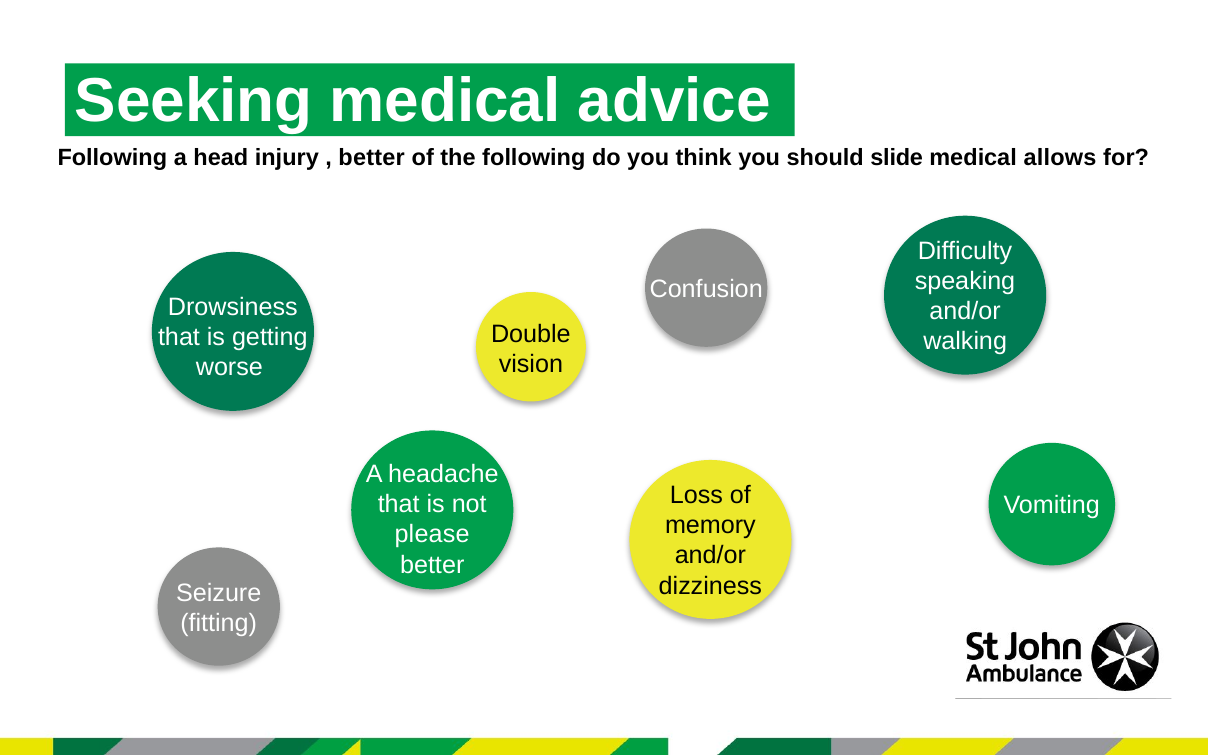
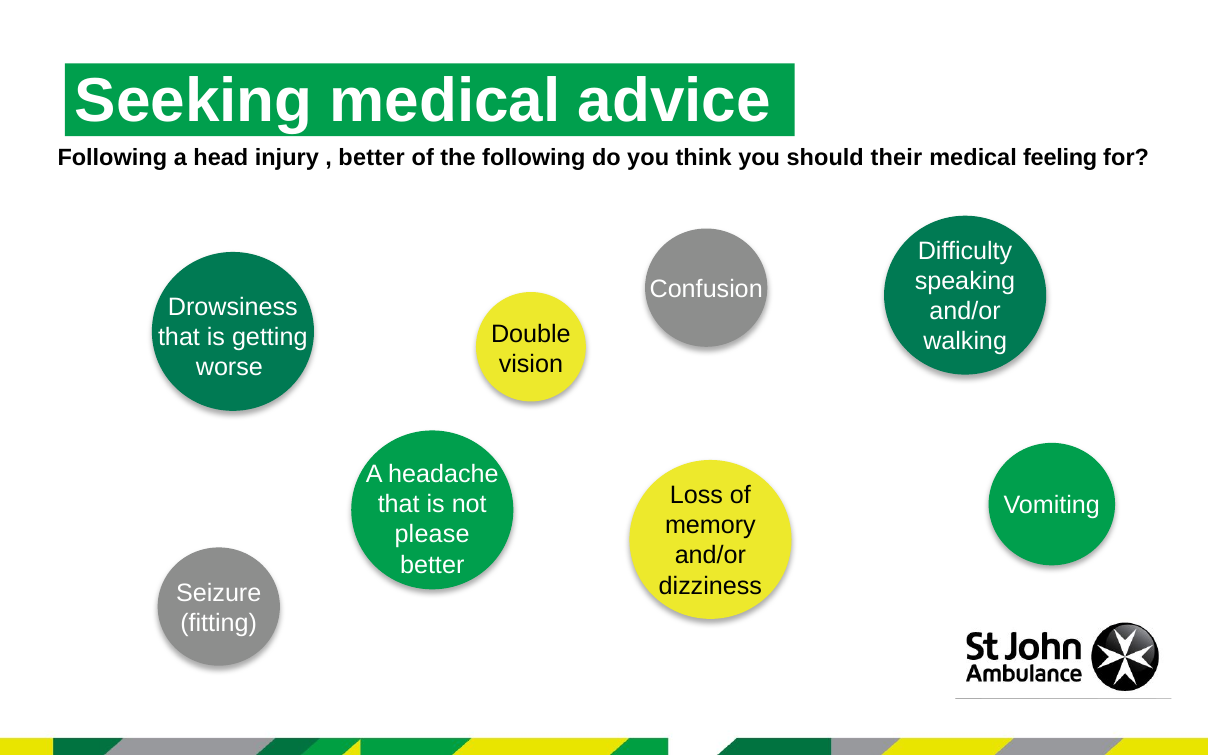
slide: slide -> their (896, 158)
allows: allows -> feeling (1060, 158)
